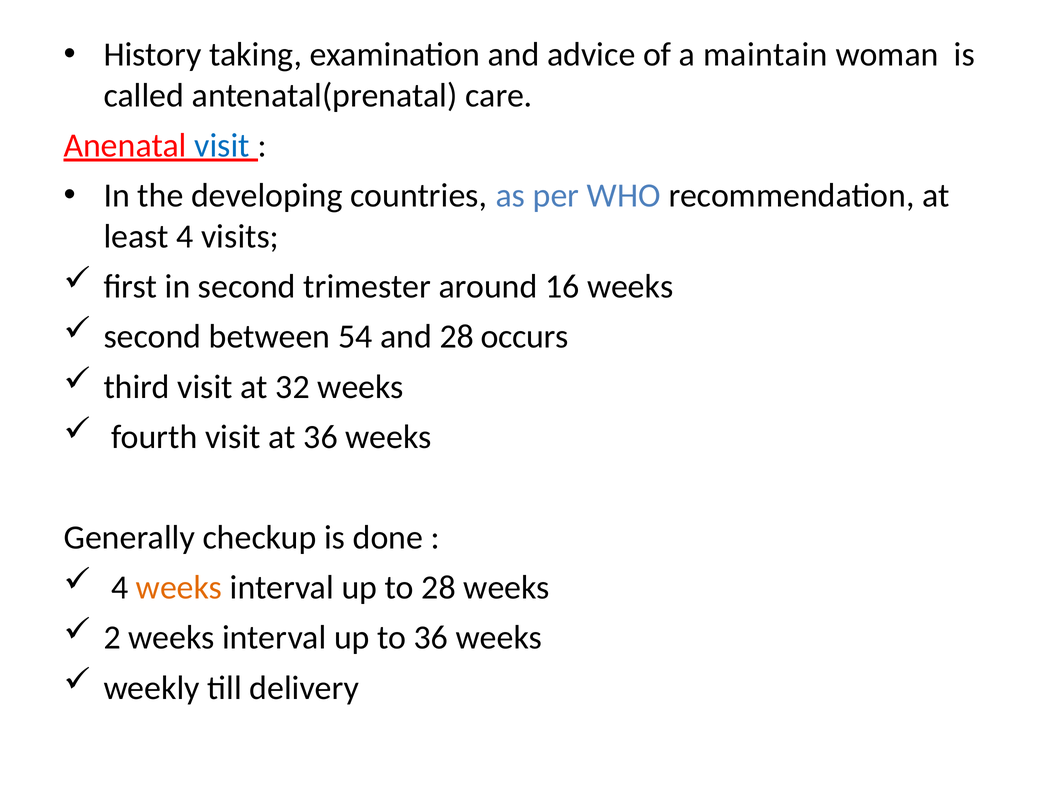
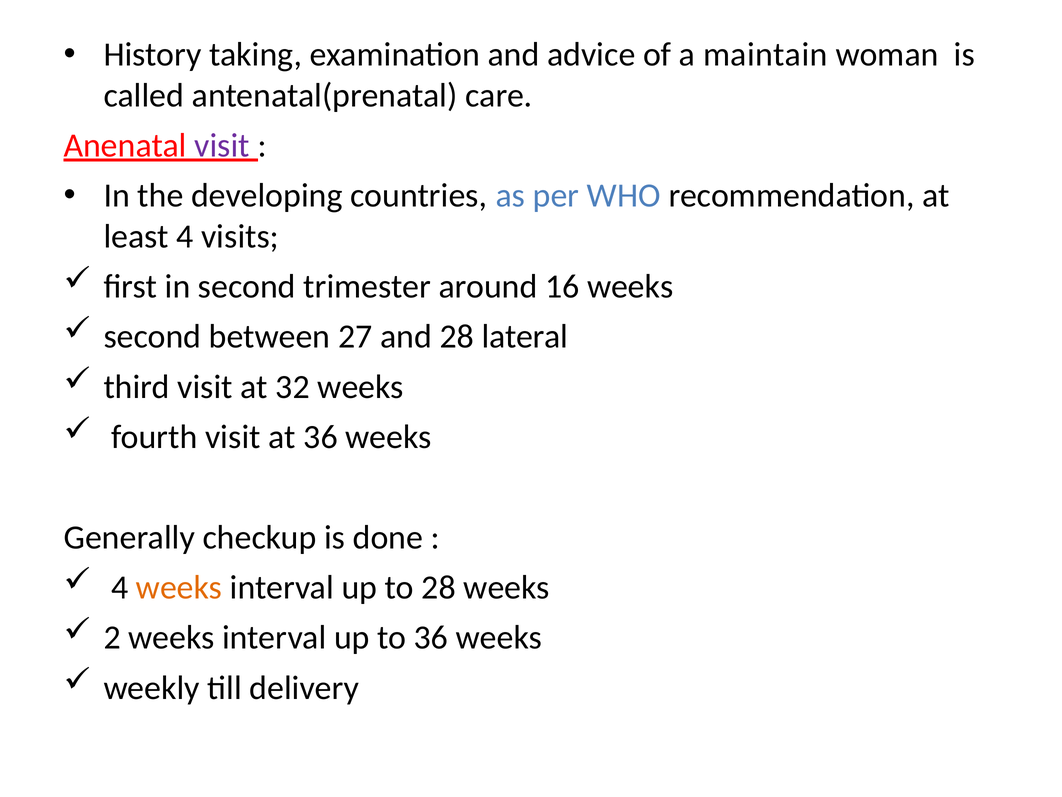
visit colour: blue -> purple (222, 145)
54: 54 -> 27 (355, 336)
occurs: occurs -> lateral (525, 336)
